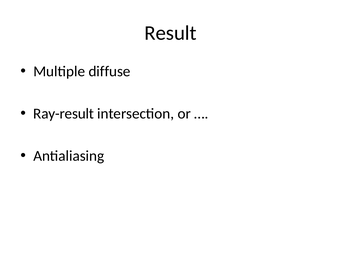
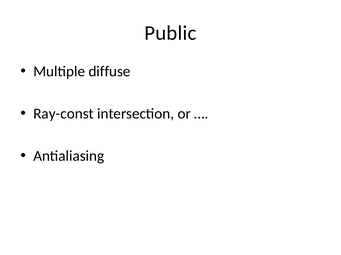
Result: Result -> Public (170, 33)
Ray-result: Ray-result -> Ray-const (64, 114)
